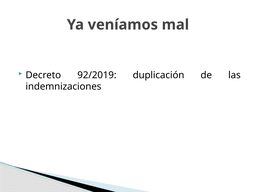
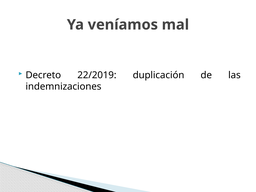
92/2019: 92/2019 -> 22/2019 (97, 75)
